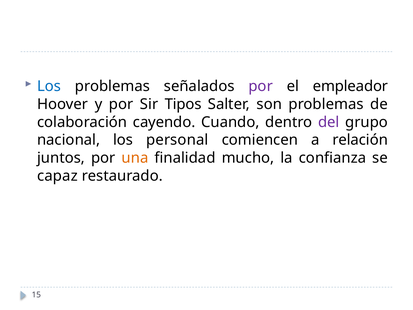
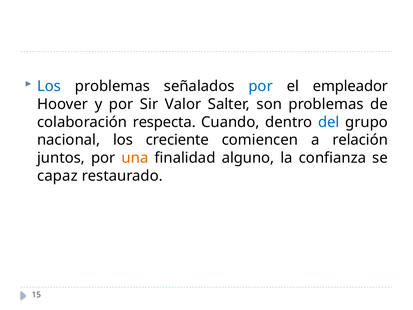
por colour: purple -> blue (261, 86)
Tipos: Tipos -> Valor (183, 104)
cayendo: cayendo -> respecta (164, 122)
del colour: purple -> blue (329, 122)
personal: personal -> creciente (177, 140)
mucho: mucho -> alguno (248, 158)
